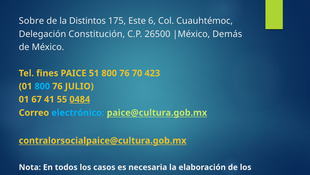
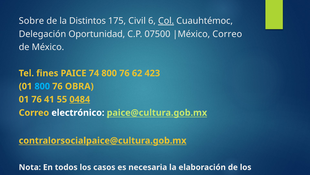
Este: Este -> Civil (137, 21)
Col underline: none -> present (166, 21)
Constitución: Constitución -> Oportunidad (97, 34)
26500: 26500 -> 07500 (157, 34)
Demás: Demás -> Correo (227, 34)
51: 51 -> 74 (94, 73)
70: 70 -> 62 (137, 73)
JULIO: JULIO -> OBRA (79, 86)
01 67: 67 -> 76 (37, 99)
electrónico colour: light blue -> white (78, 112)
